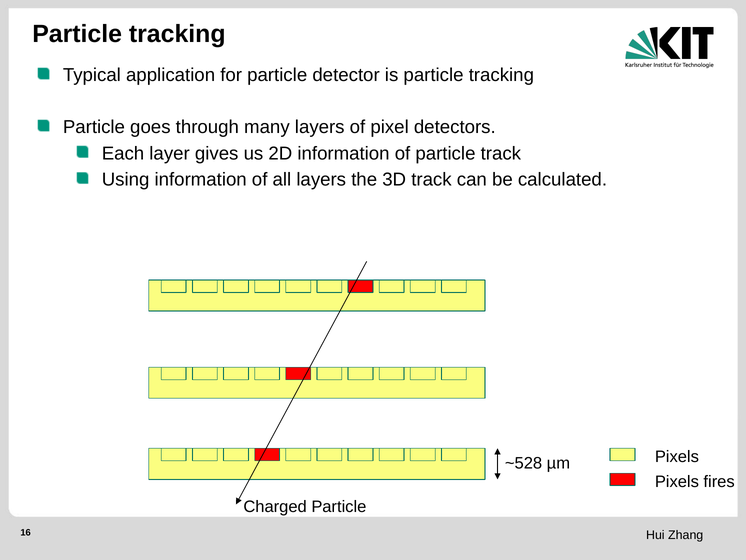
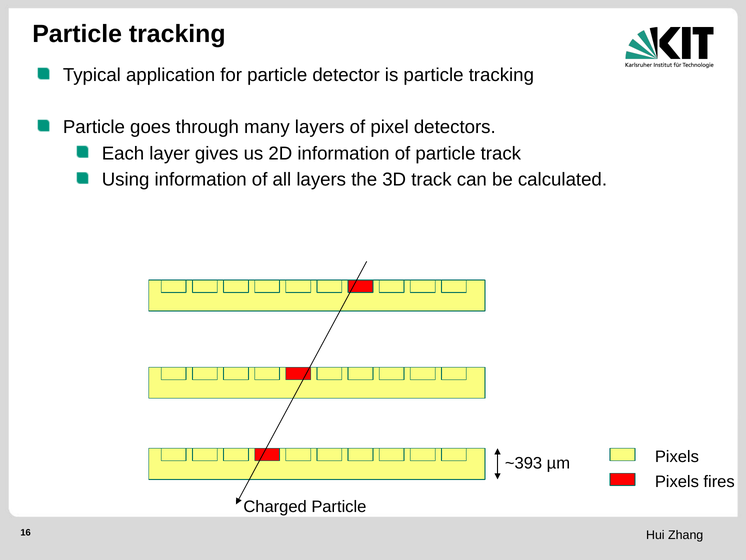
~528: ~528 -> ~393 (524, 463)
